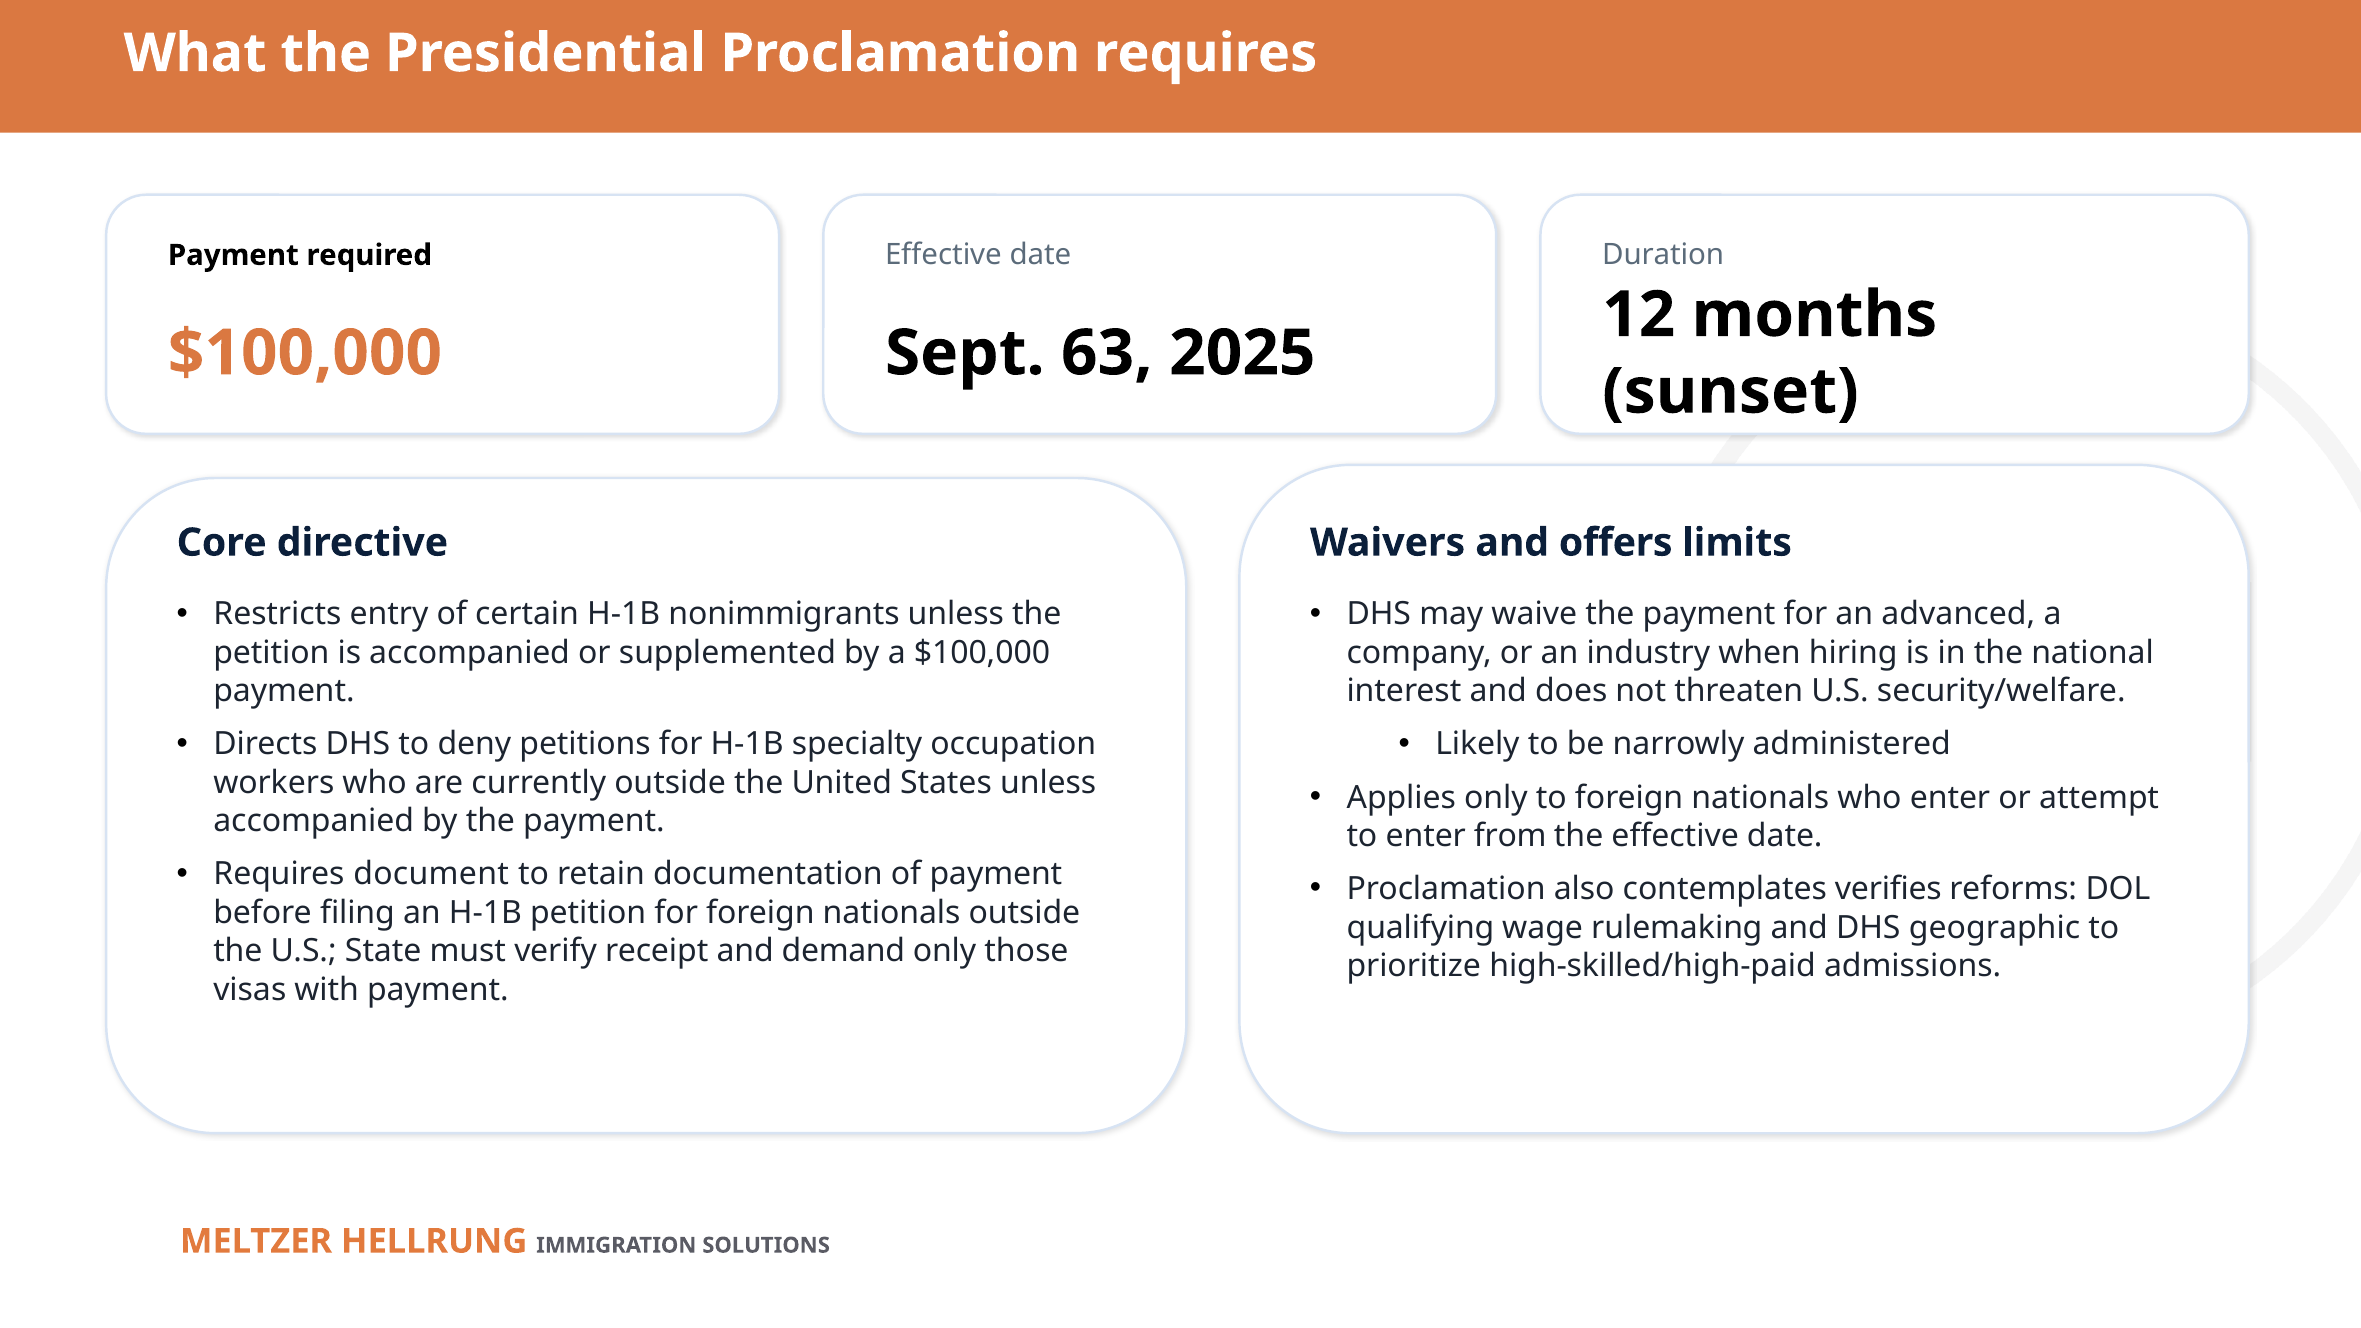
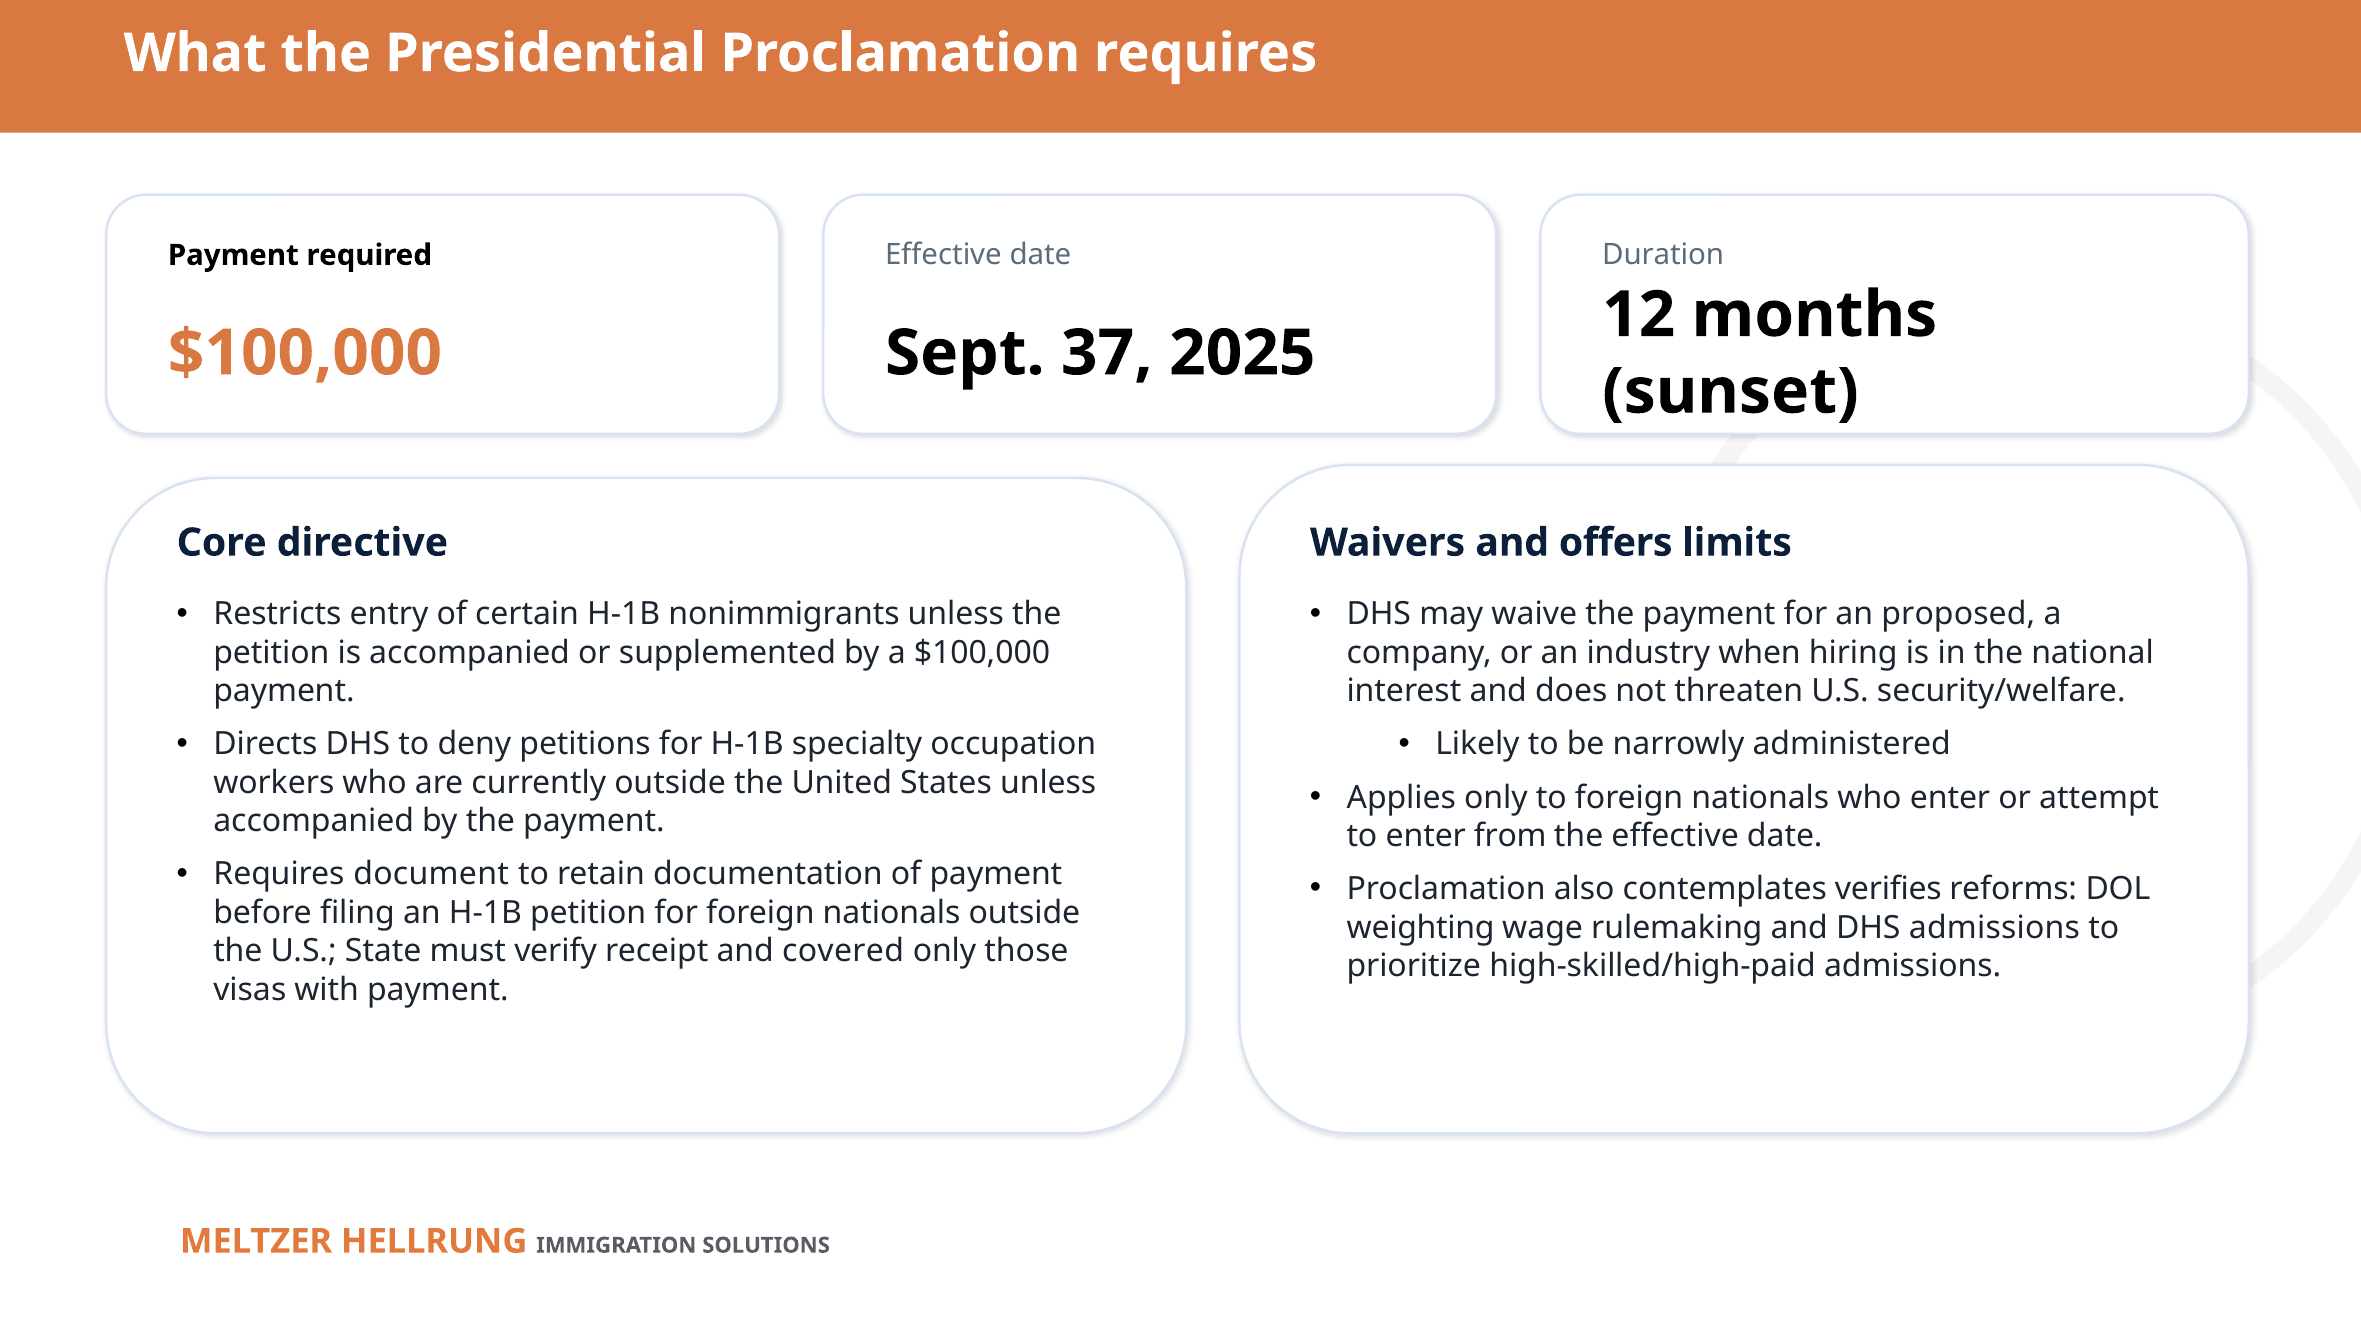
63: 63 -> 37 (1107, 353)
advanced: advanced -> proposed (1958, 614)
qualifying: qualifying -> weighting (1421, 928)
DHS geographic: geographic -> admissions (1994, 928)
demand: demand -> covered (843, 951)
